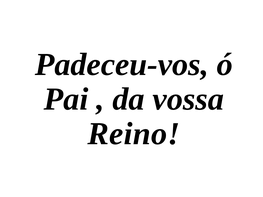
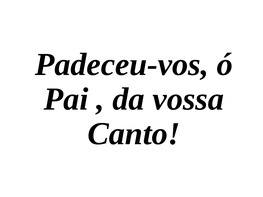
Reino: Reino -> Canto (134, 134)
